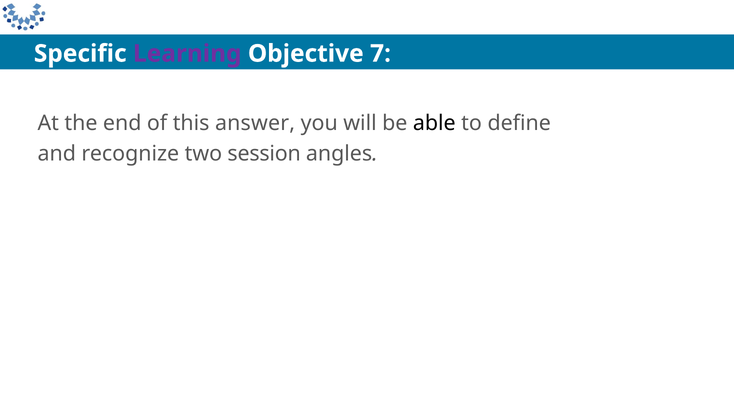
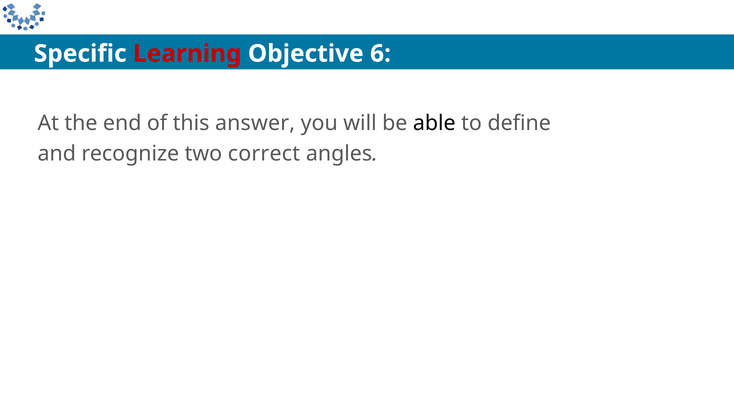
Learning colour: purple -> red (187, 54)
7: 7 -> 6 (381, 54)
session: session -> correct (264, 154)
